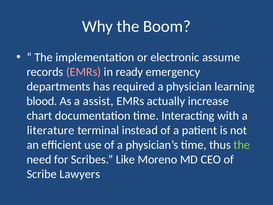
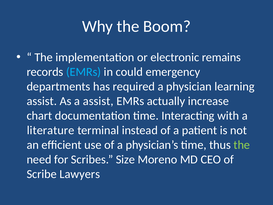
assume: assume -> remains (221, 57)
EMRs colour: pink -> light blue (84, 72)
ready: ready -> could (129, 72)
blood: blood -> assist (42, 101)
Like: Like -> Size (125, 159)
